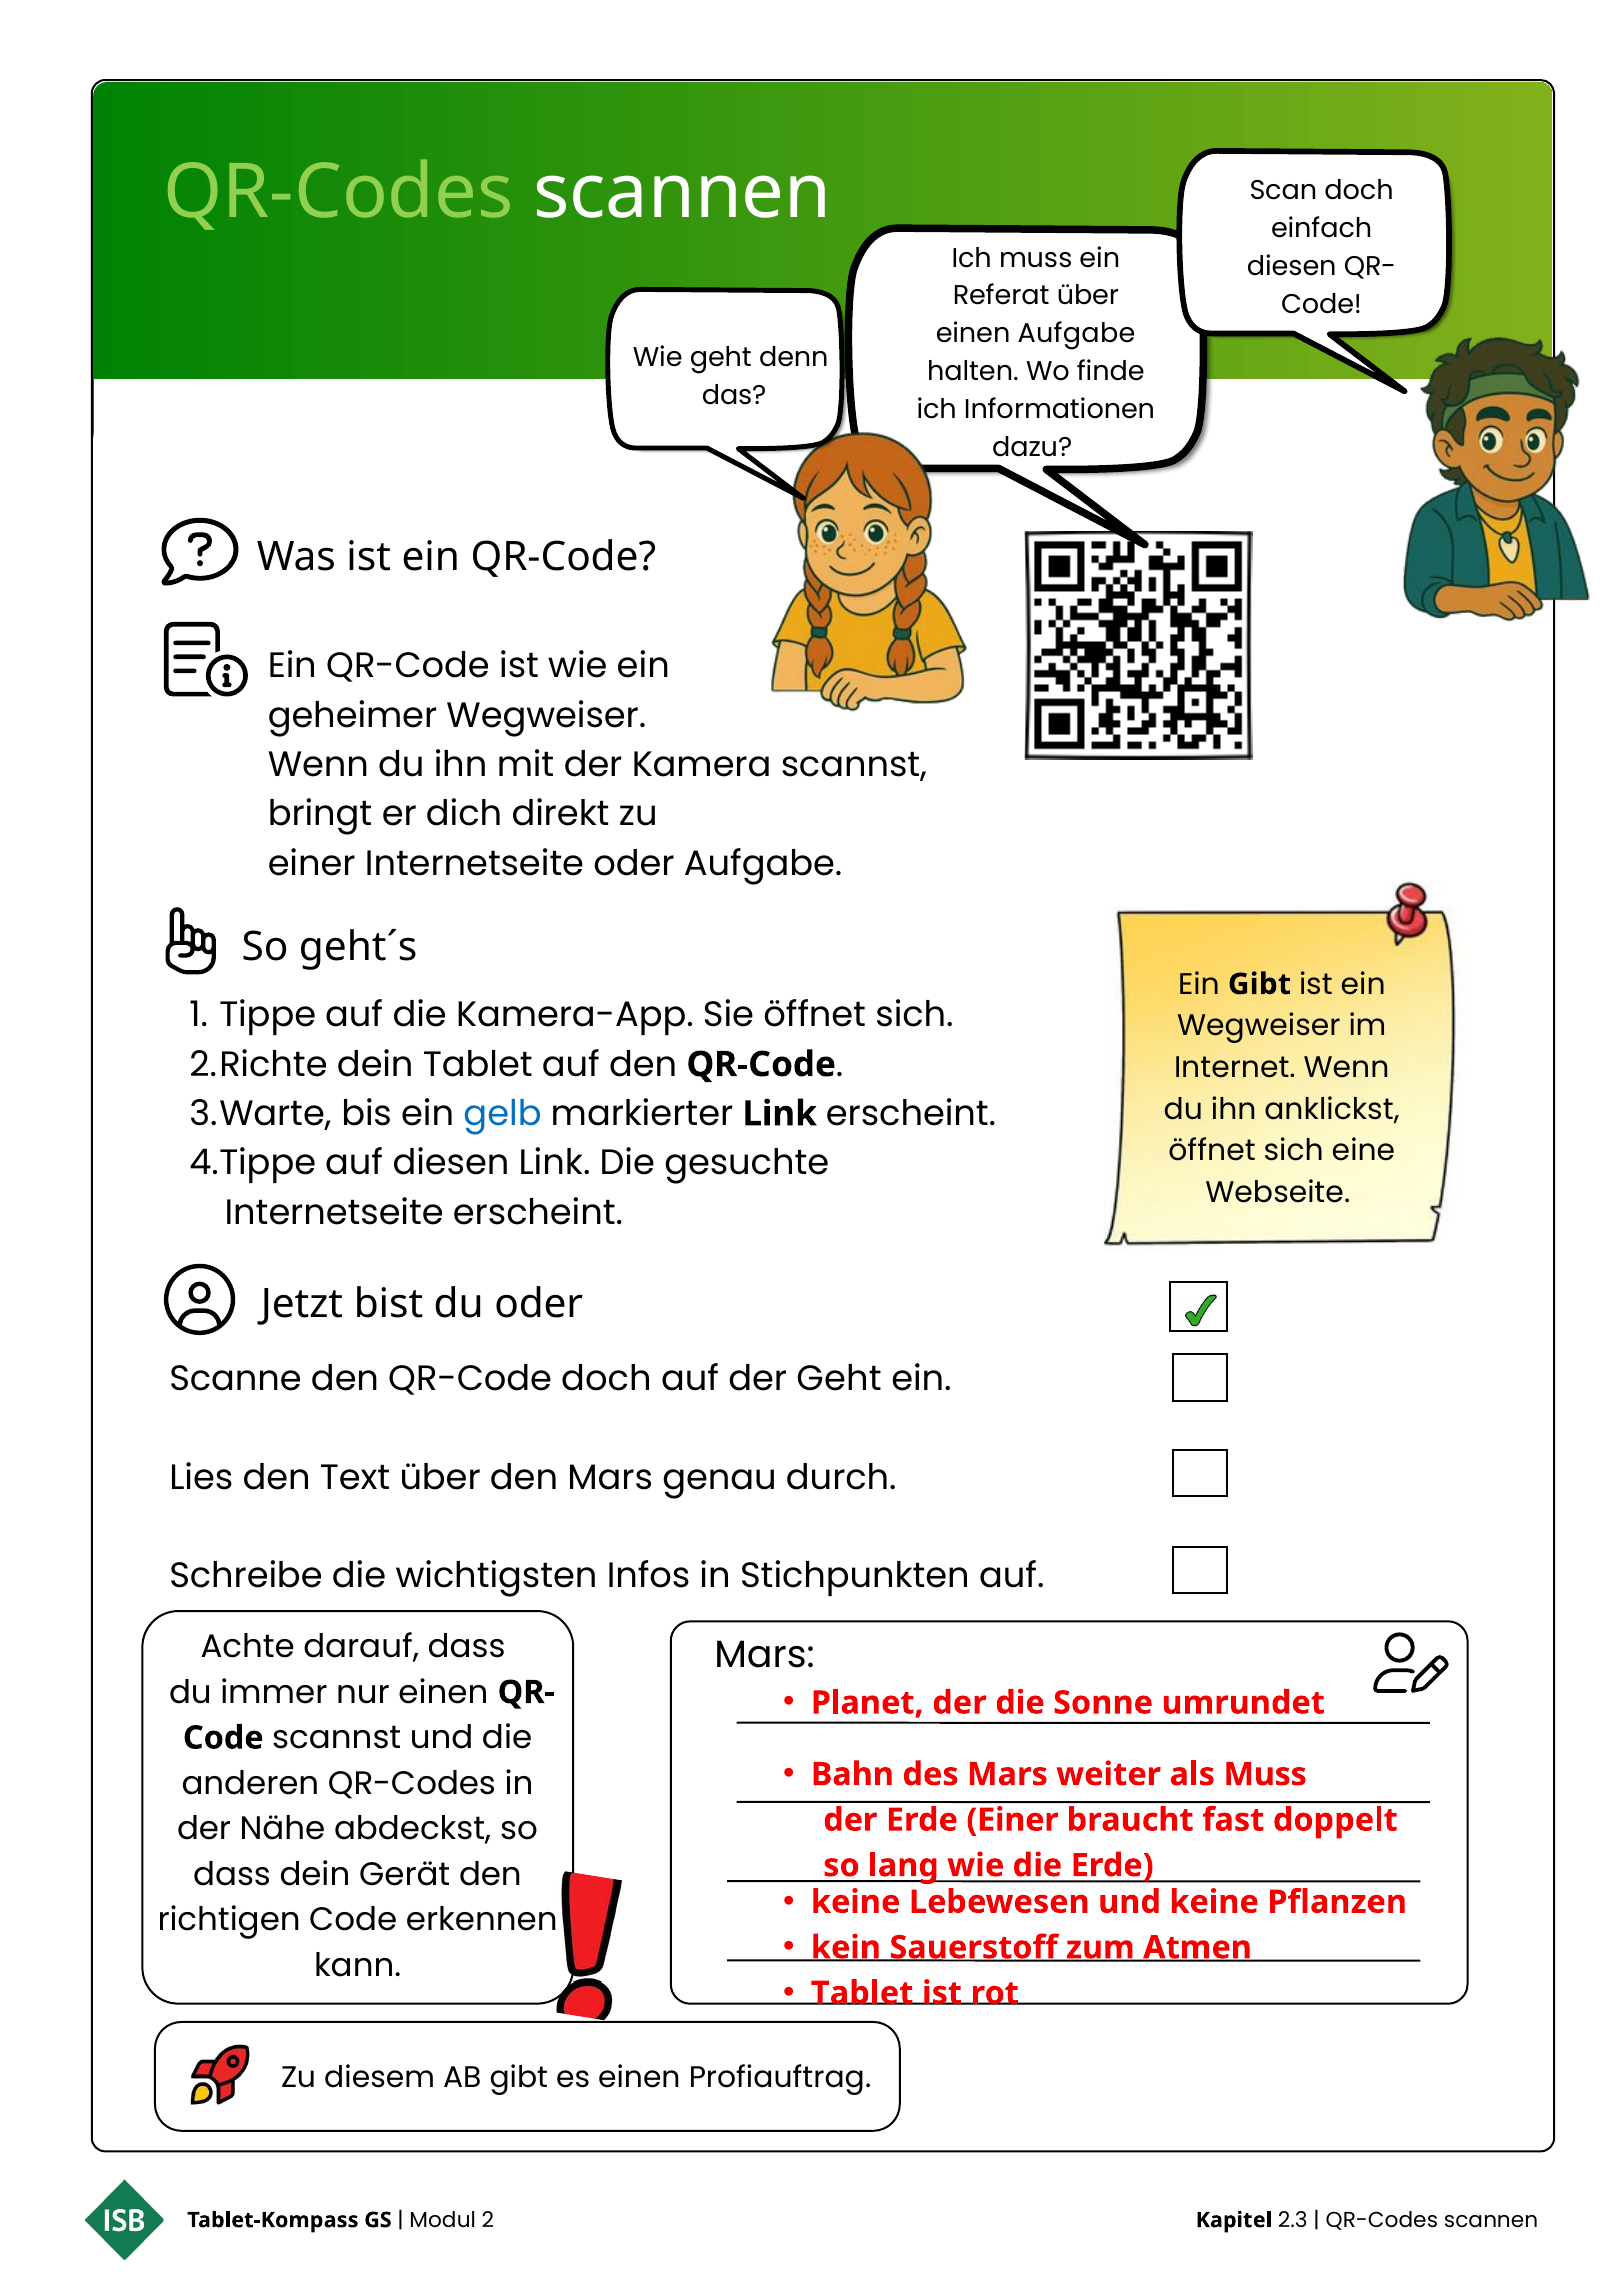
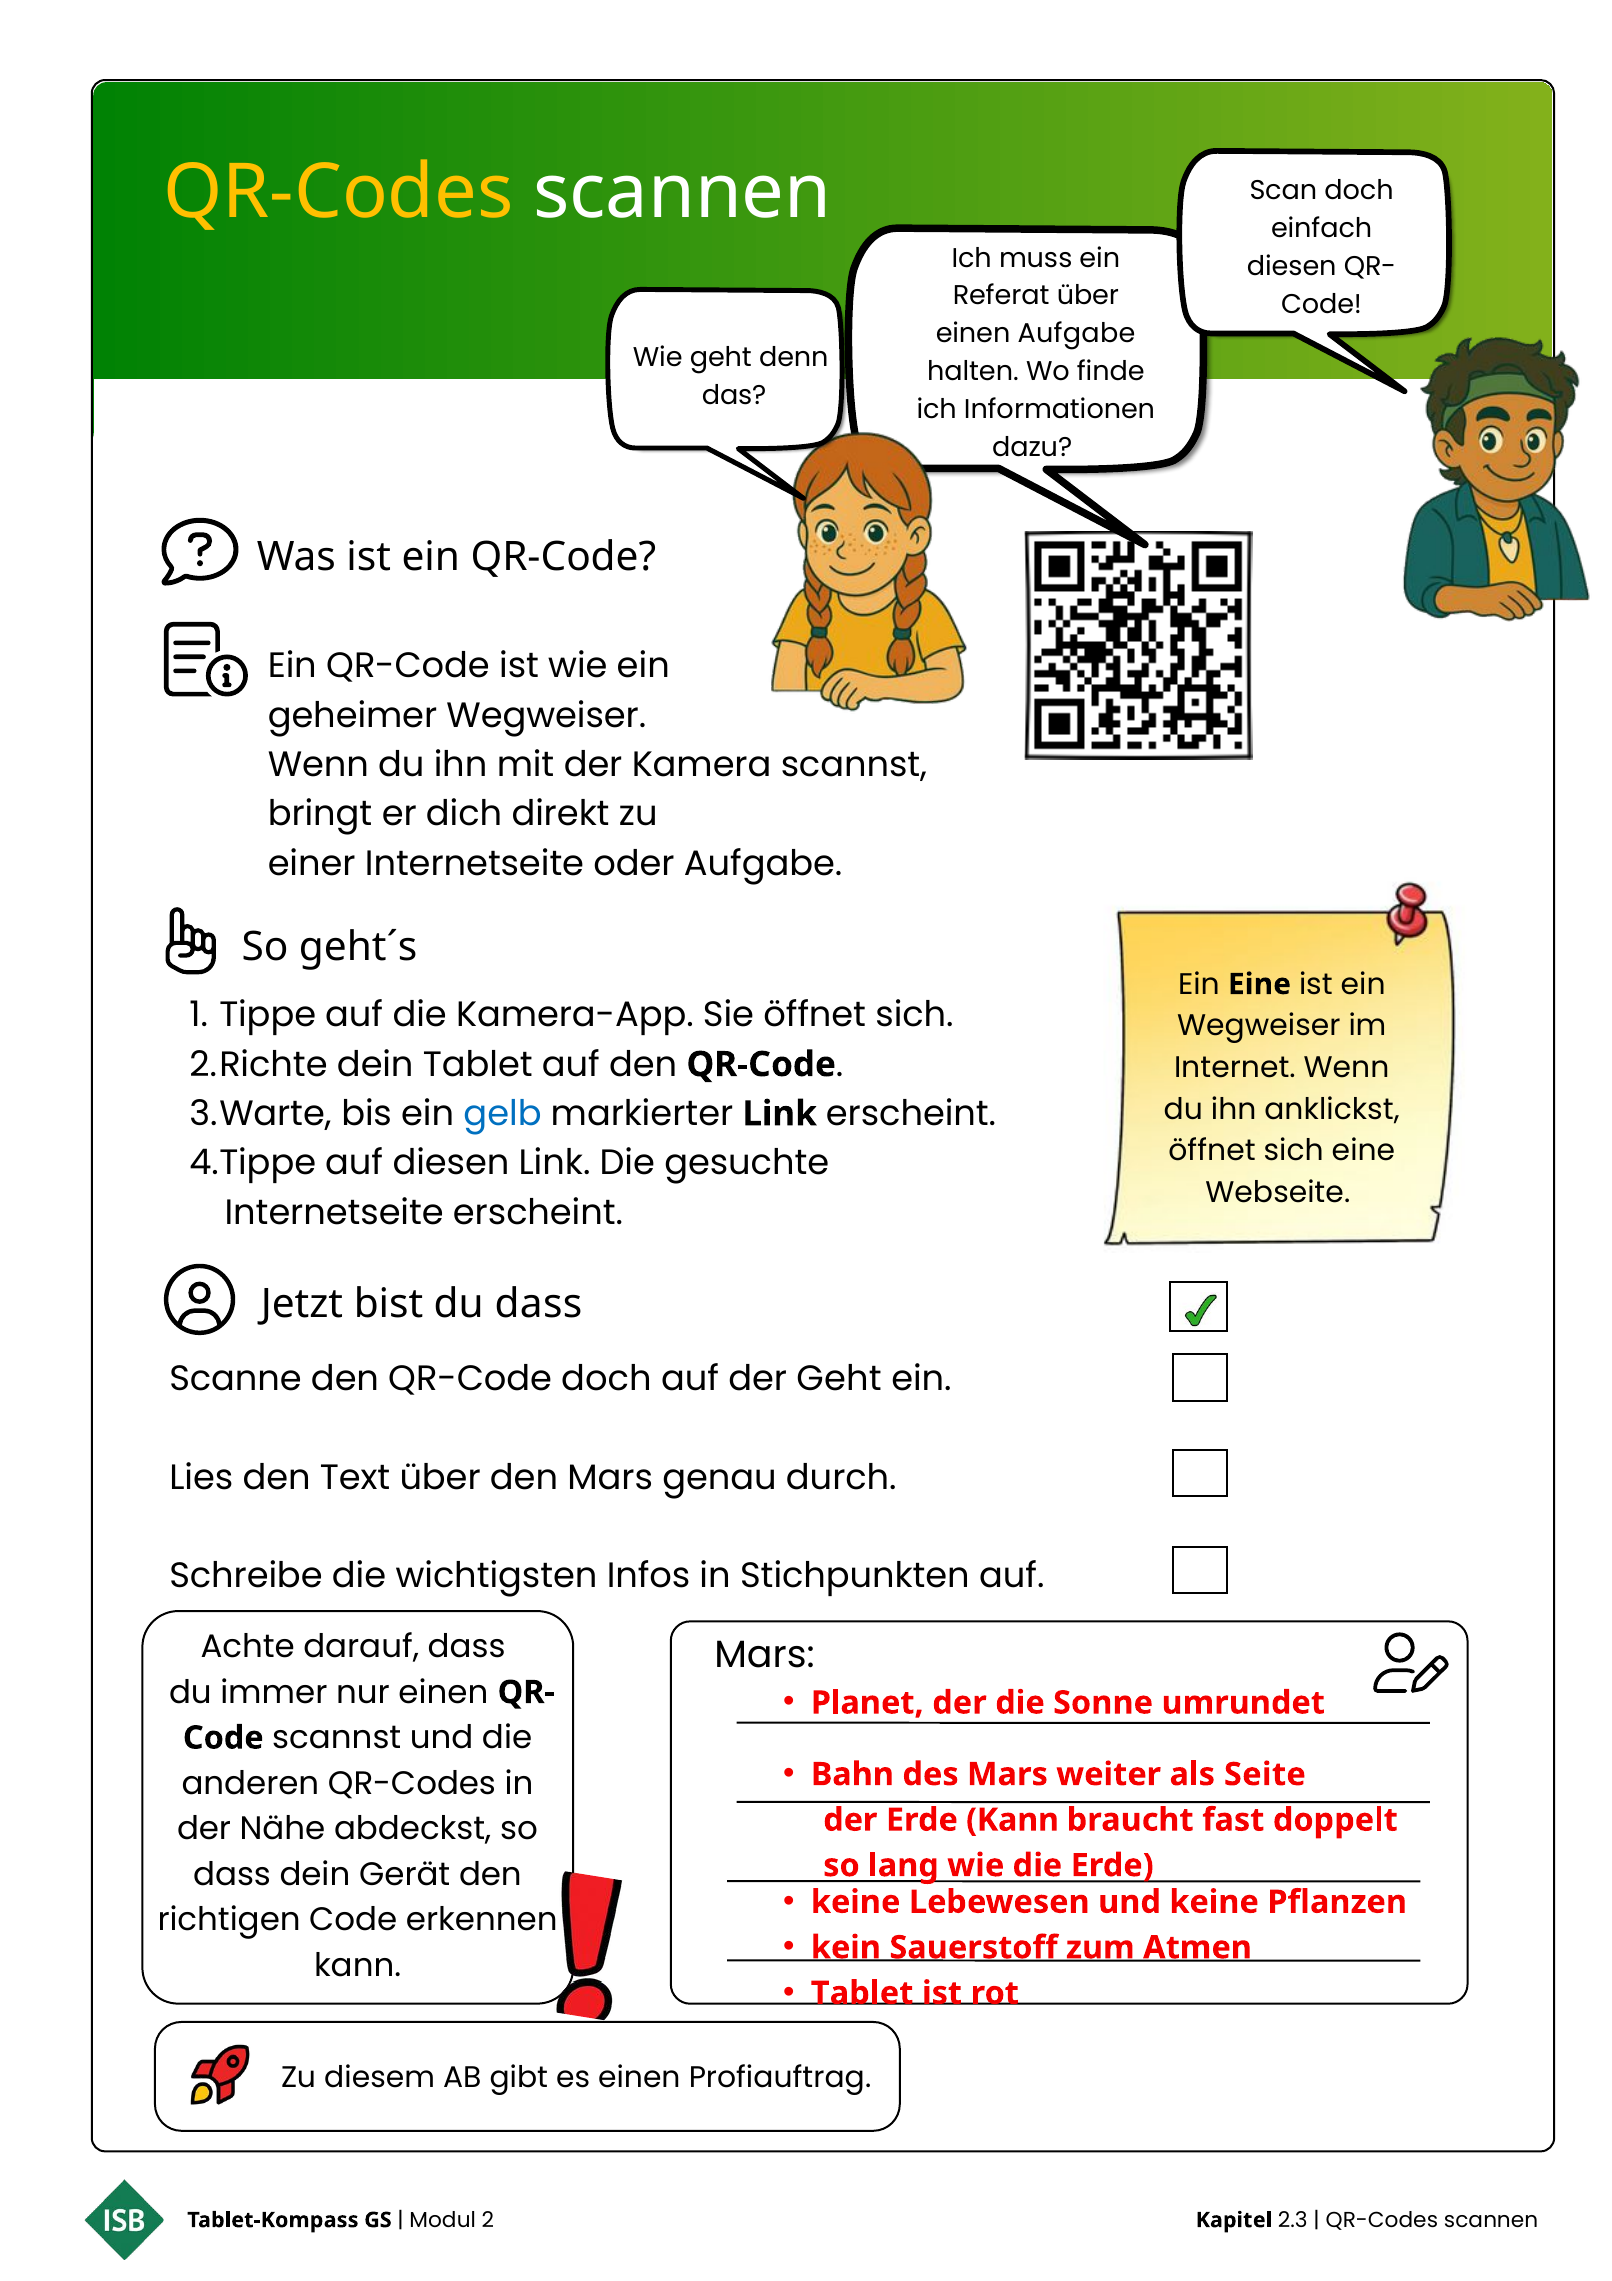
QR-Codes colour: light green -> yellow (339, 192)
Ein Gibt: Gibt -> Eine (1259, 984)
du oder: oder -> dass (539, 1304)
als Muss: Muss -> Seite (1265, 1775)
Erde Einer: Einer -> Kann (1013, 1820)
